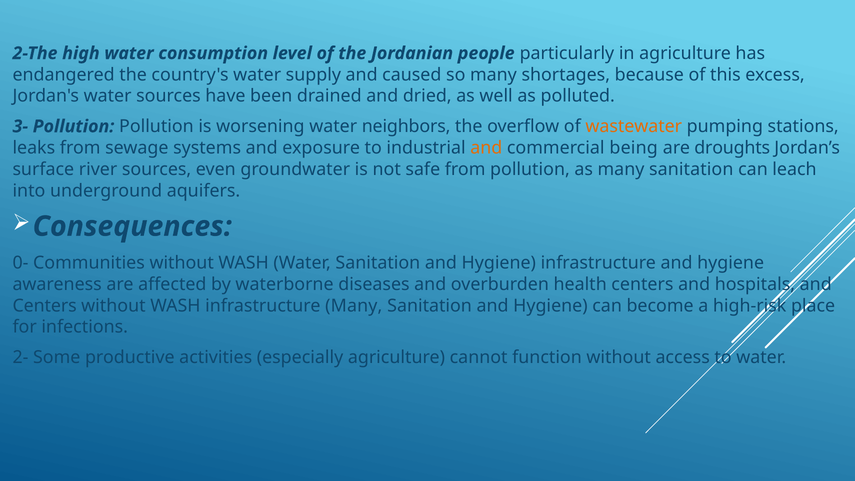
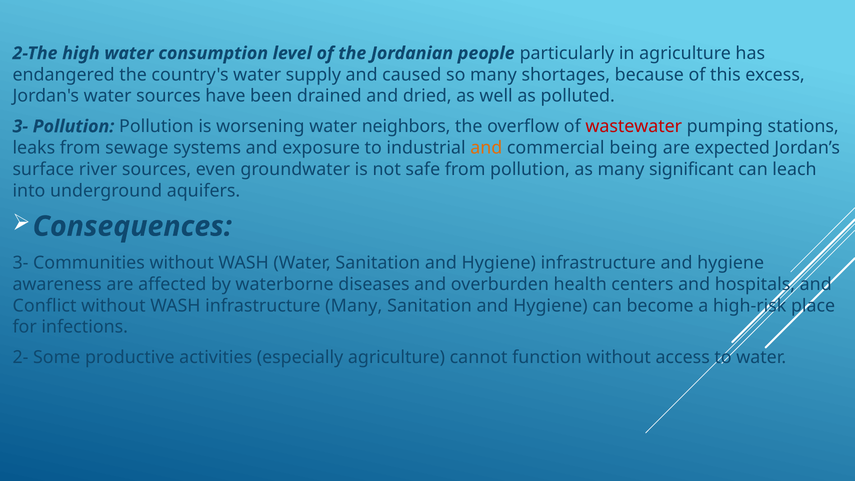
wastewater colour: orange -> red (634, 126)
droughts: droughts -> expected (732, 148)
as many sanitation: sanitation -> significant (691, 169)
0-: 0- -> 3- (20, 263)
Centers: Centers -> Conflict (45, 306)
